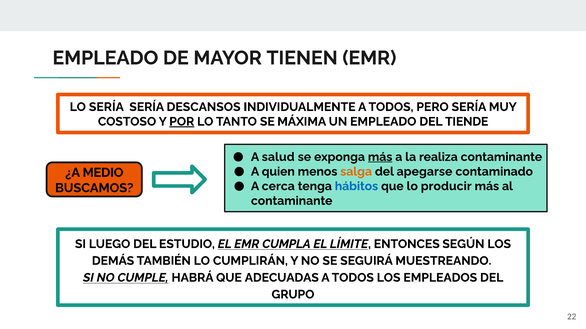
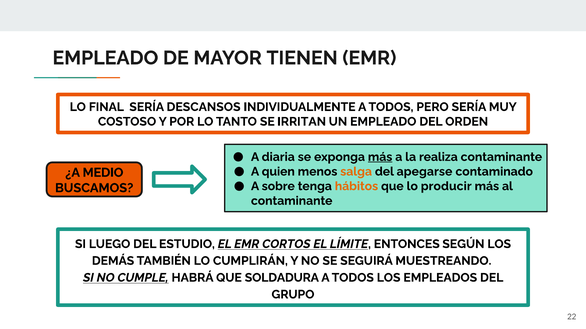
LO SERÍA: SERÍA -> FINAL (106, 107)
POR underline: present -> none (182, 122)
MÁXIMA: MÁXIMA -> IRRITAN (302, 122)
TIENDE: TIENDE -> ORDEN (467, 122)
salud: salud -> diaria (278, 157)
cerca: cerca -> sobre (278, 186)
hábitos colour: blue -> orange (356, 186)
CUMPLA: CUMPLA -> CORTOS (286, 244)
ADECUADAS: ADECUADAS -> SOLDADURA (282, 278)
